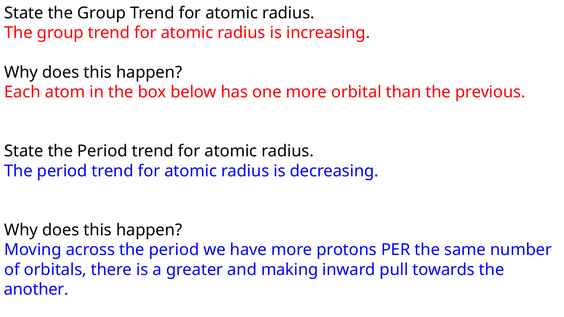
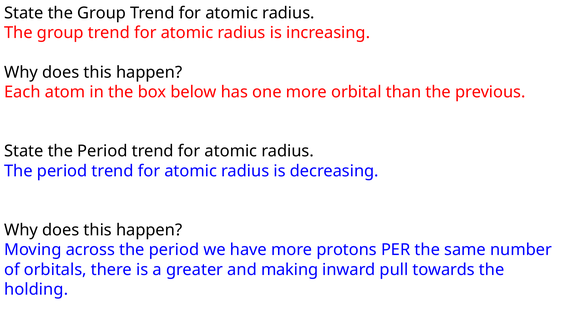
another: another -> holding (36, 290)
